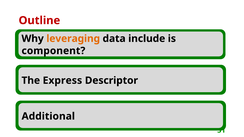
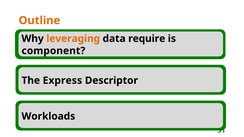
Outline colour: red -> orange (39, 20)
include: include -> require (147, 39)
Additional: Additional -> Workloads (48, 116)
